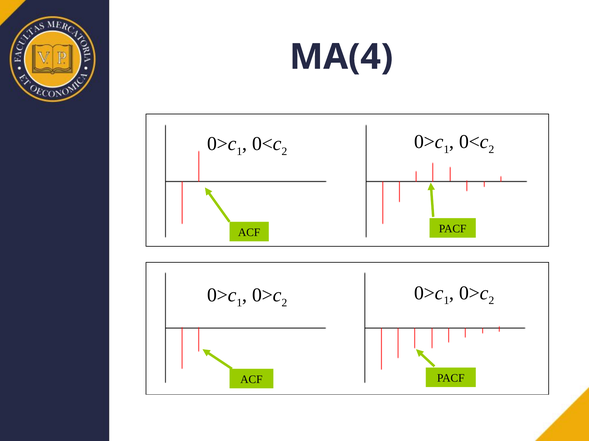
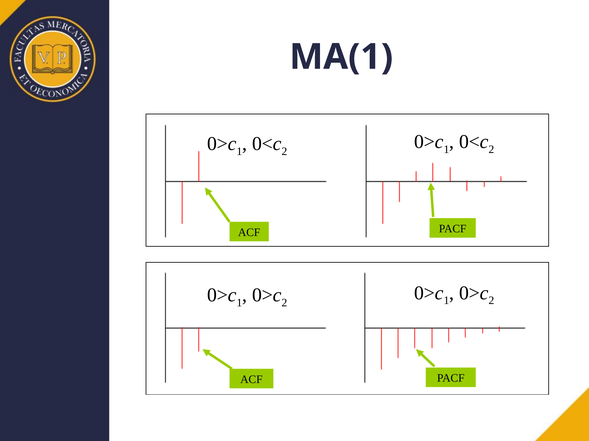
MA(4: MA(4 -> MA(1 (341, 57)
